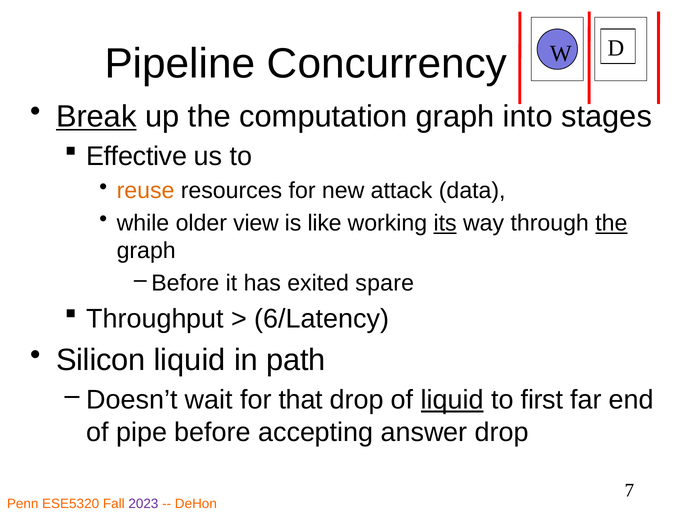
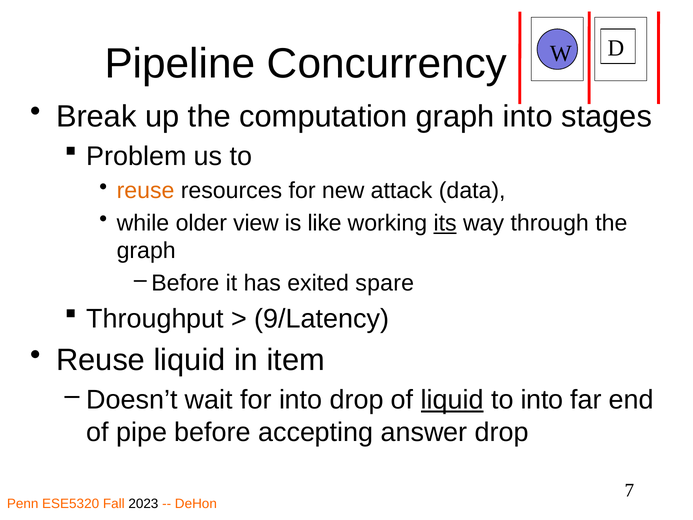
Break underline: present -> none (96, 117)
Effective: Effective -> Problem (136, 156)
the underline: present -> none (611, 223)
6/Latency: 6/Latency -> 9/Latency (322, 319)
Silicon: Silicon -> Reuse (101, 360)
path: path -> item (296, 360)
for that: that -> into (301, 400)
to first: first -> into (542, 400)
2023 colour: purple -> black (143, 503)
